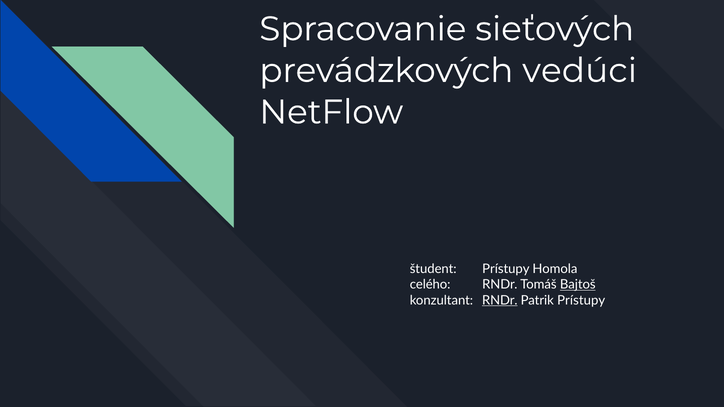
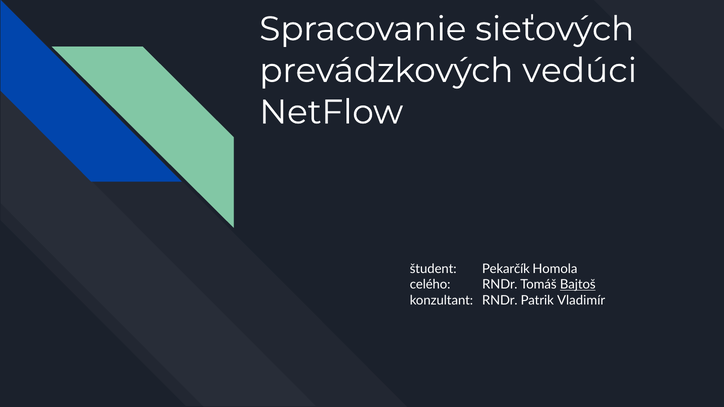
študent Prístupy: Prístupy -> Pekarčík (506, 269)
RNDr underline: present -> none (500, 300)
Patrik Prístupy: Prístupy -> Vladimír (581, 300)
